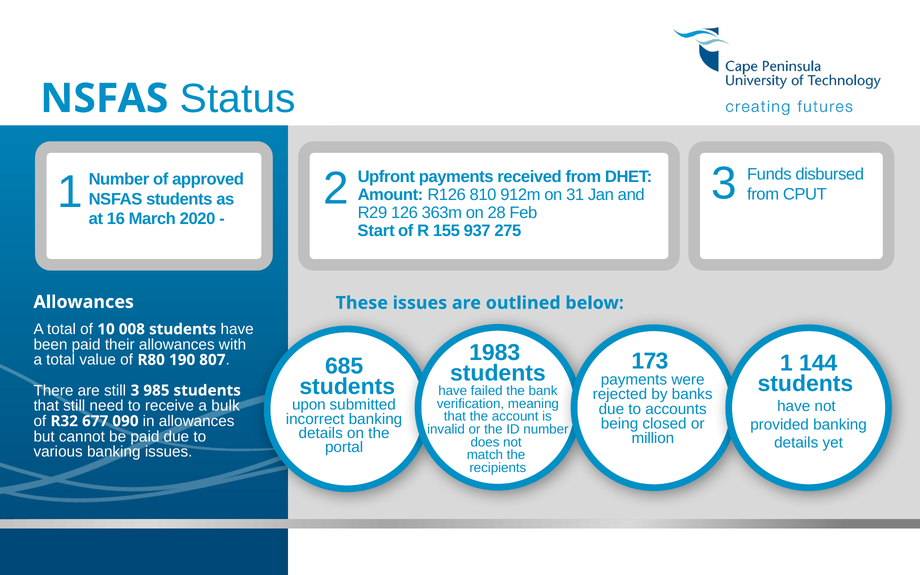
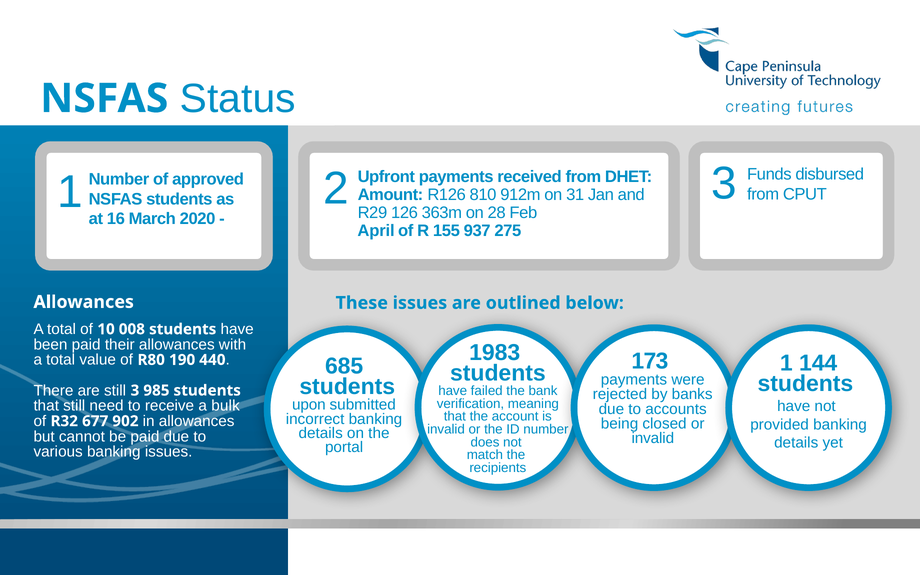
Start: Start -> April (376, 231)
807: 807 -> 440 (212, 360)
090: 090 -> 902 (125, 421)
million: million -> invalid (653, 438)
